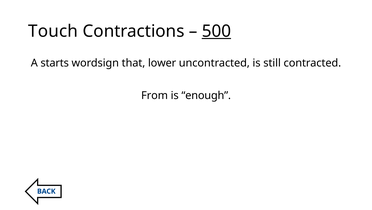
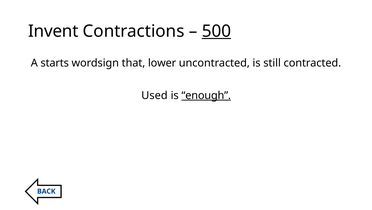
Touch: Touch -> Invent (53, 31)
From: From -> Used (154, 95)
enough underline: none -> present (206, 95)
